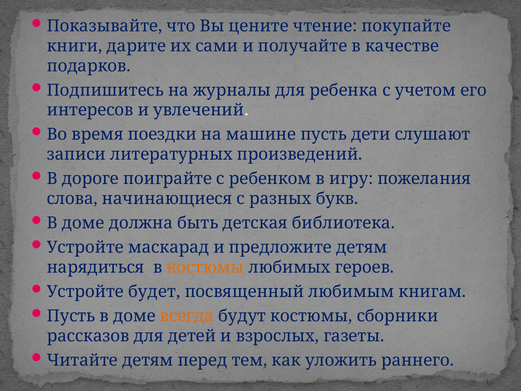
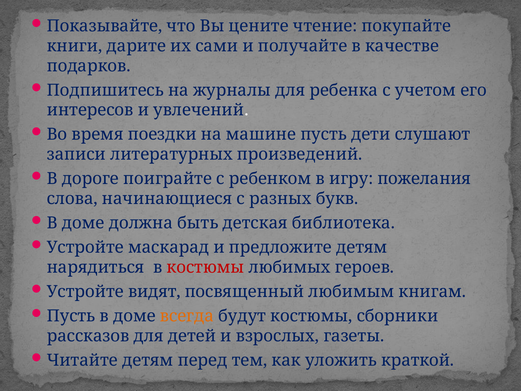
костюмы colour: orange -> red (205, 267)
будет: будет -> видят (154, 292)
раннего: раннего -> краткой (418, 360)
